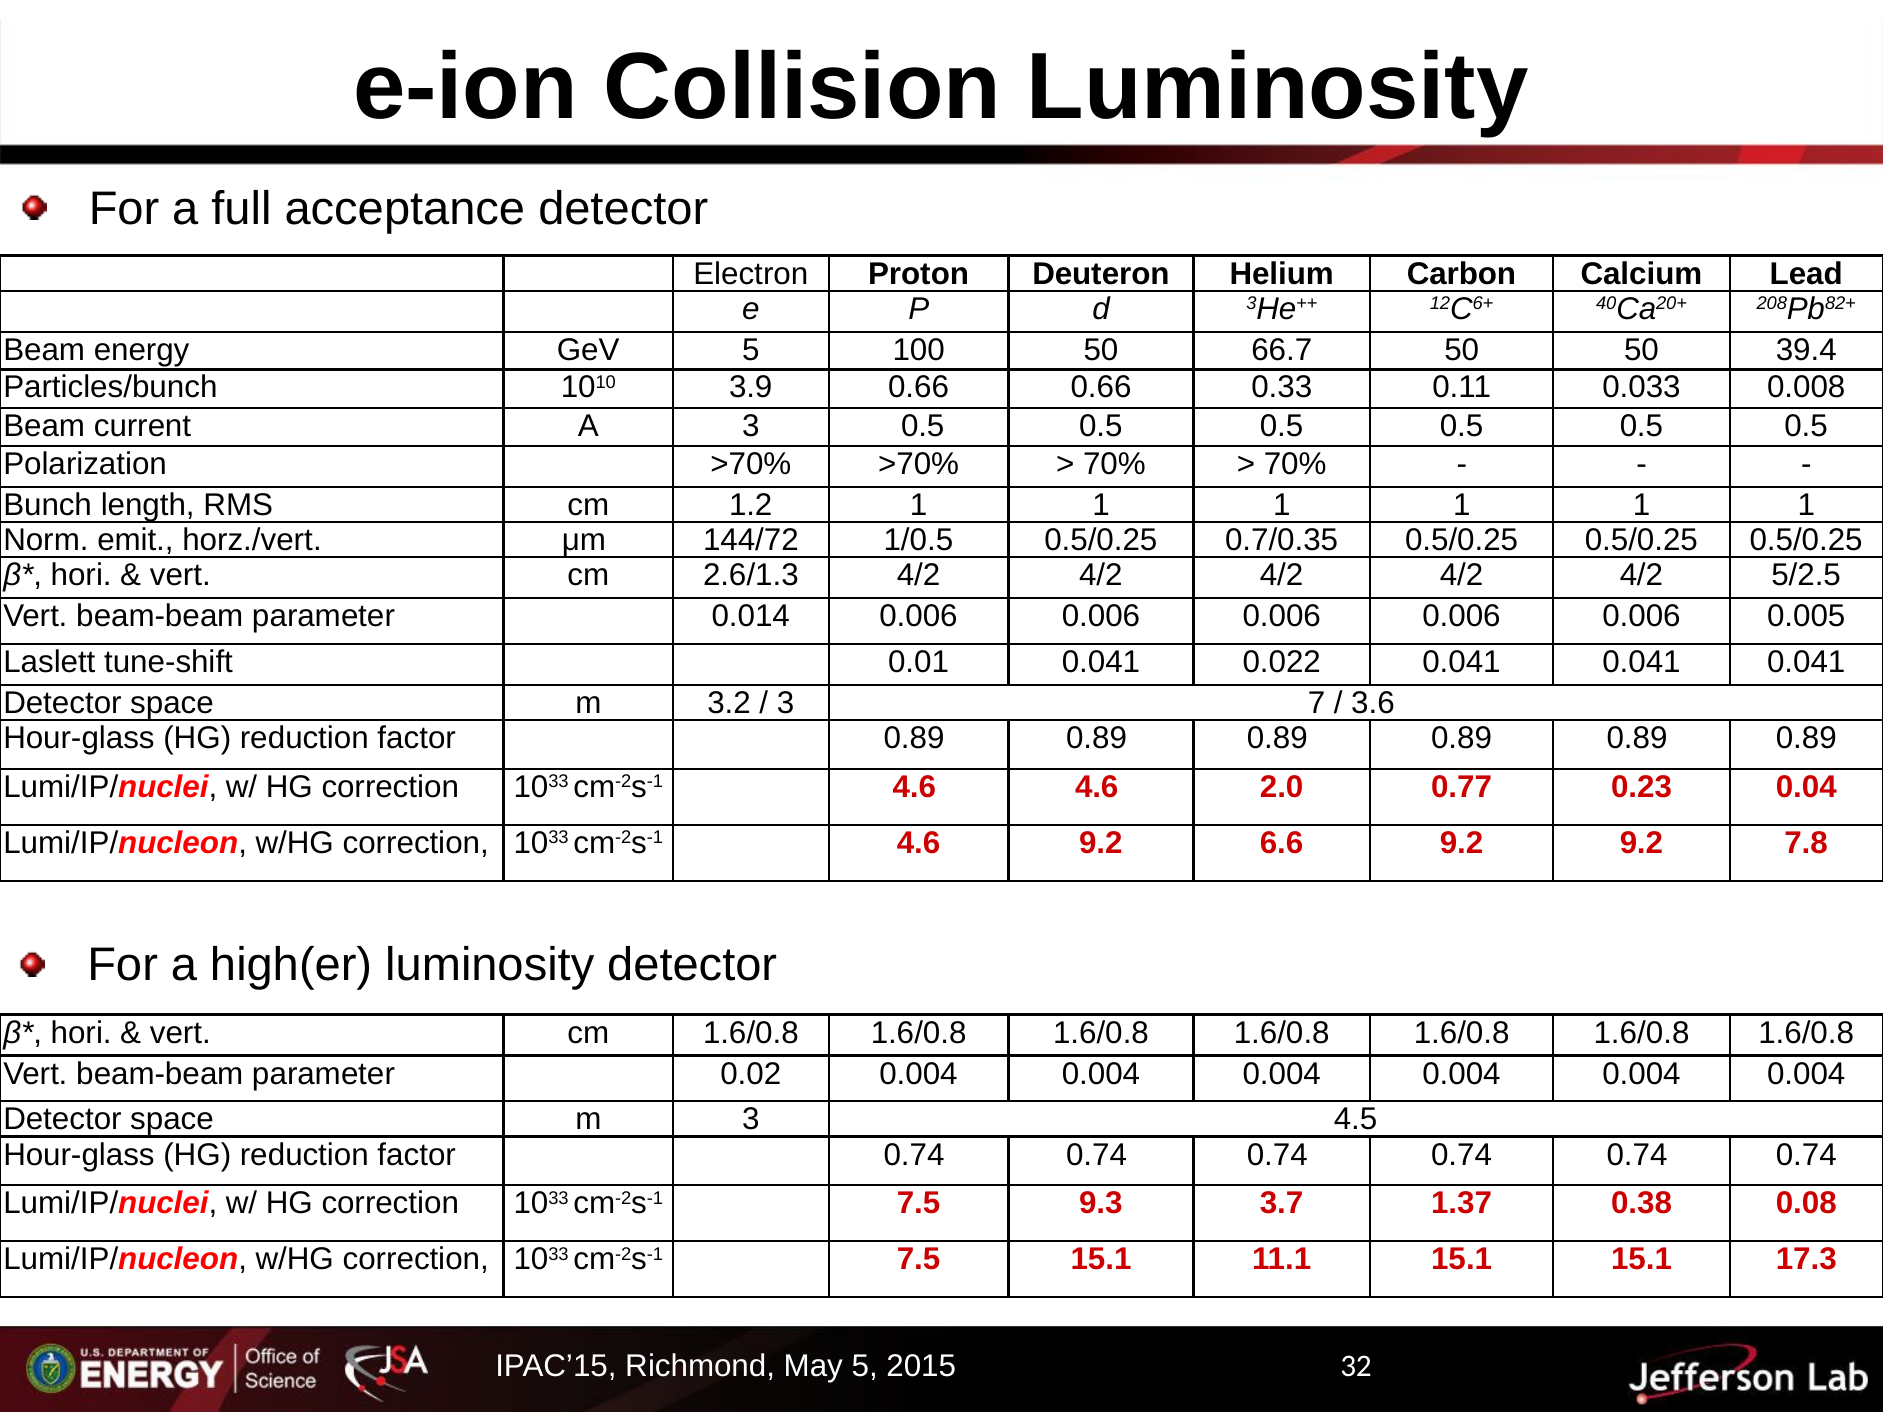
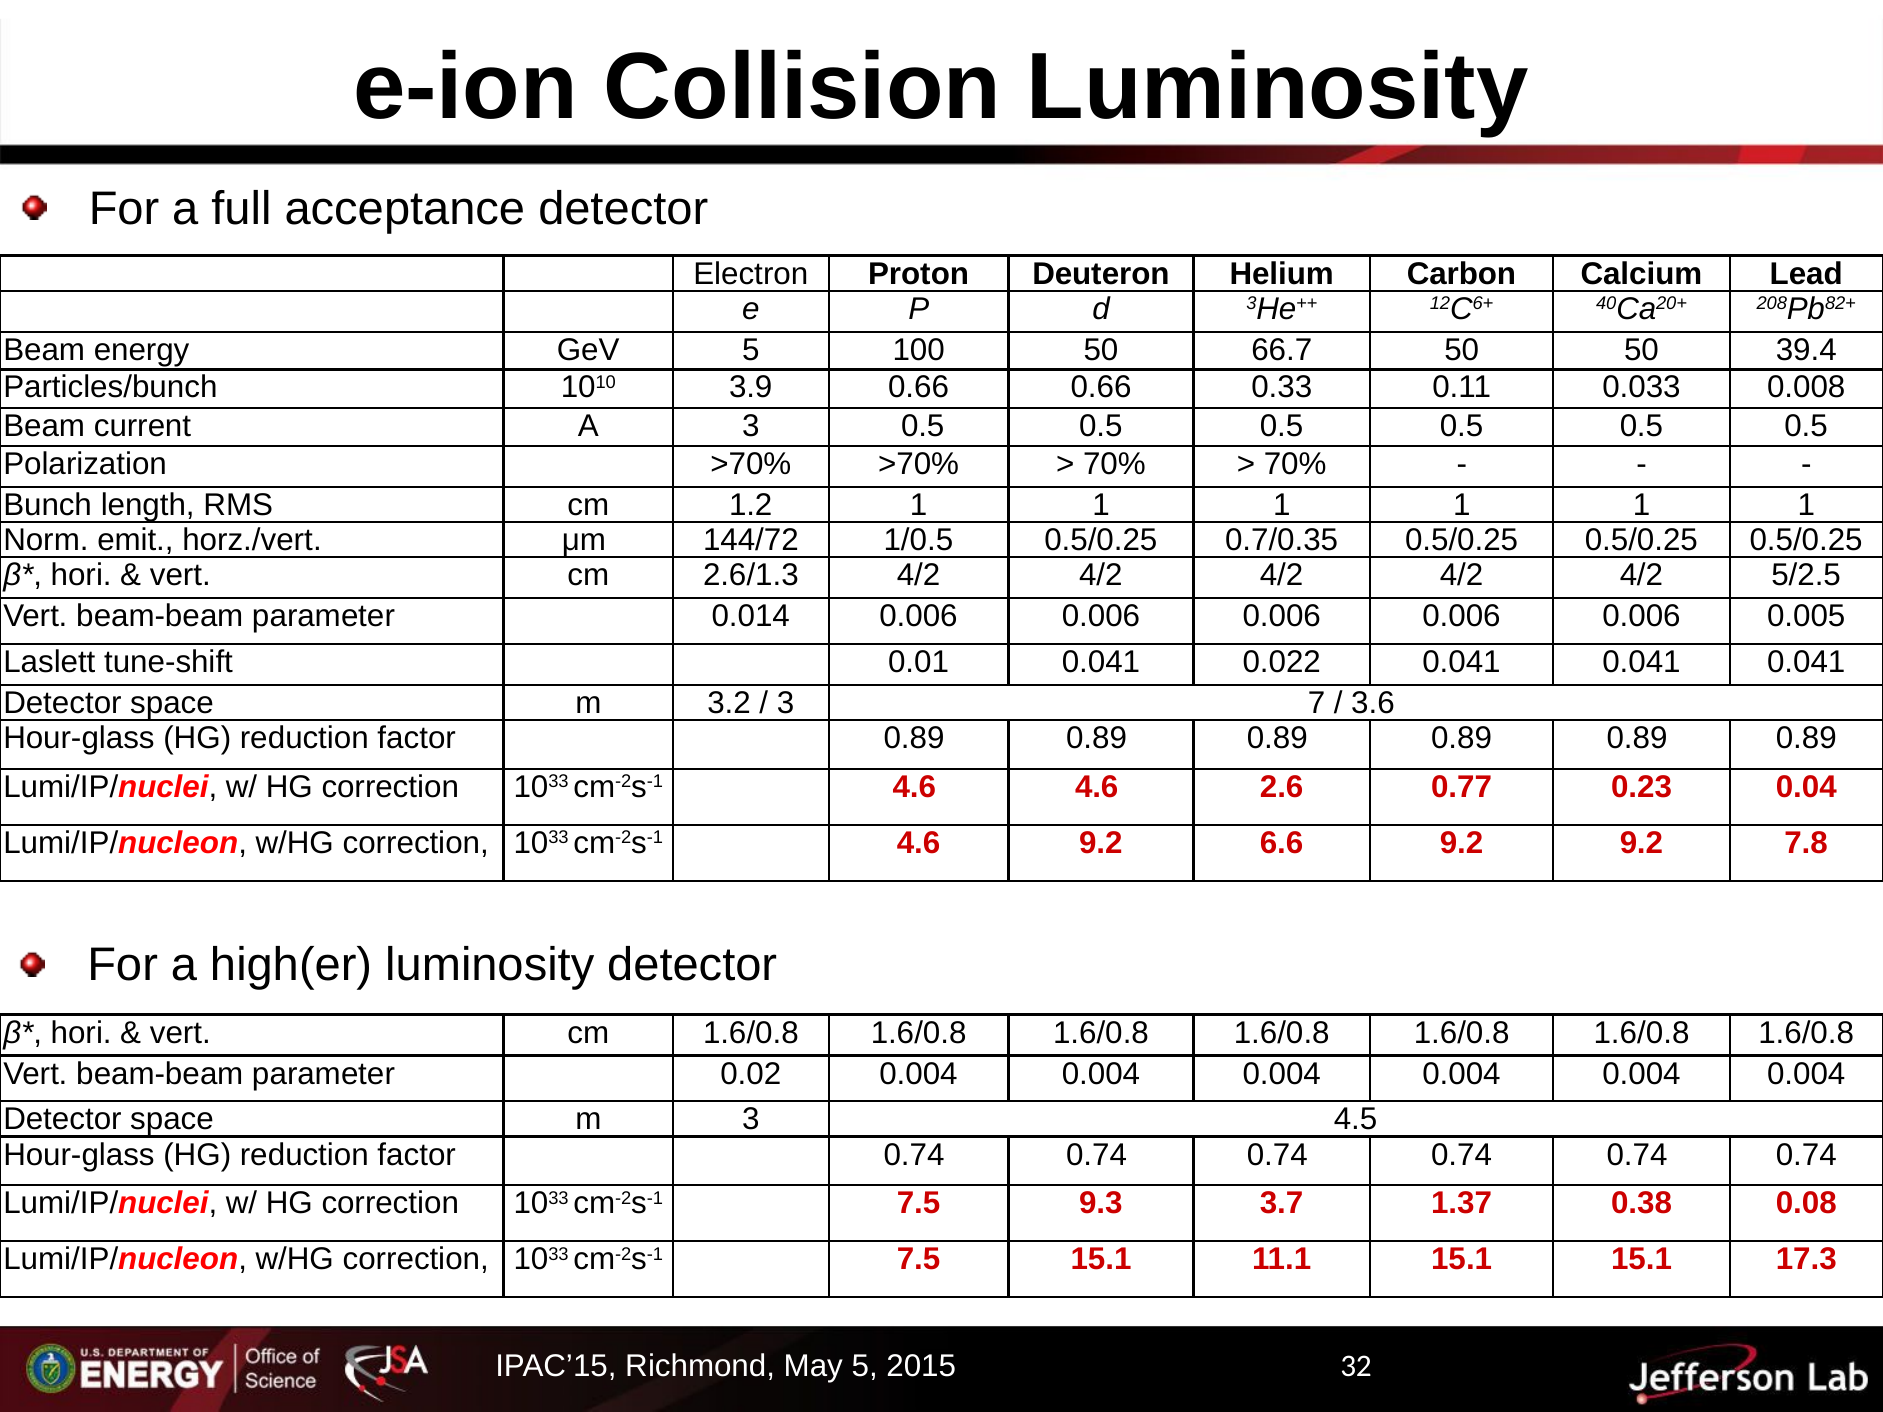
2.0: 2.0 -> 2.6 (1282, 787)
